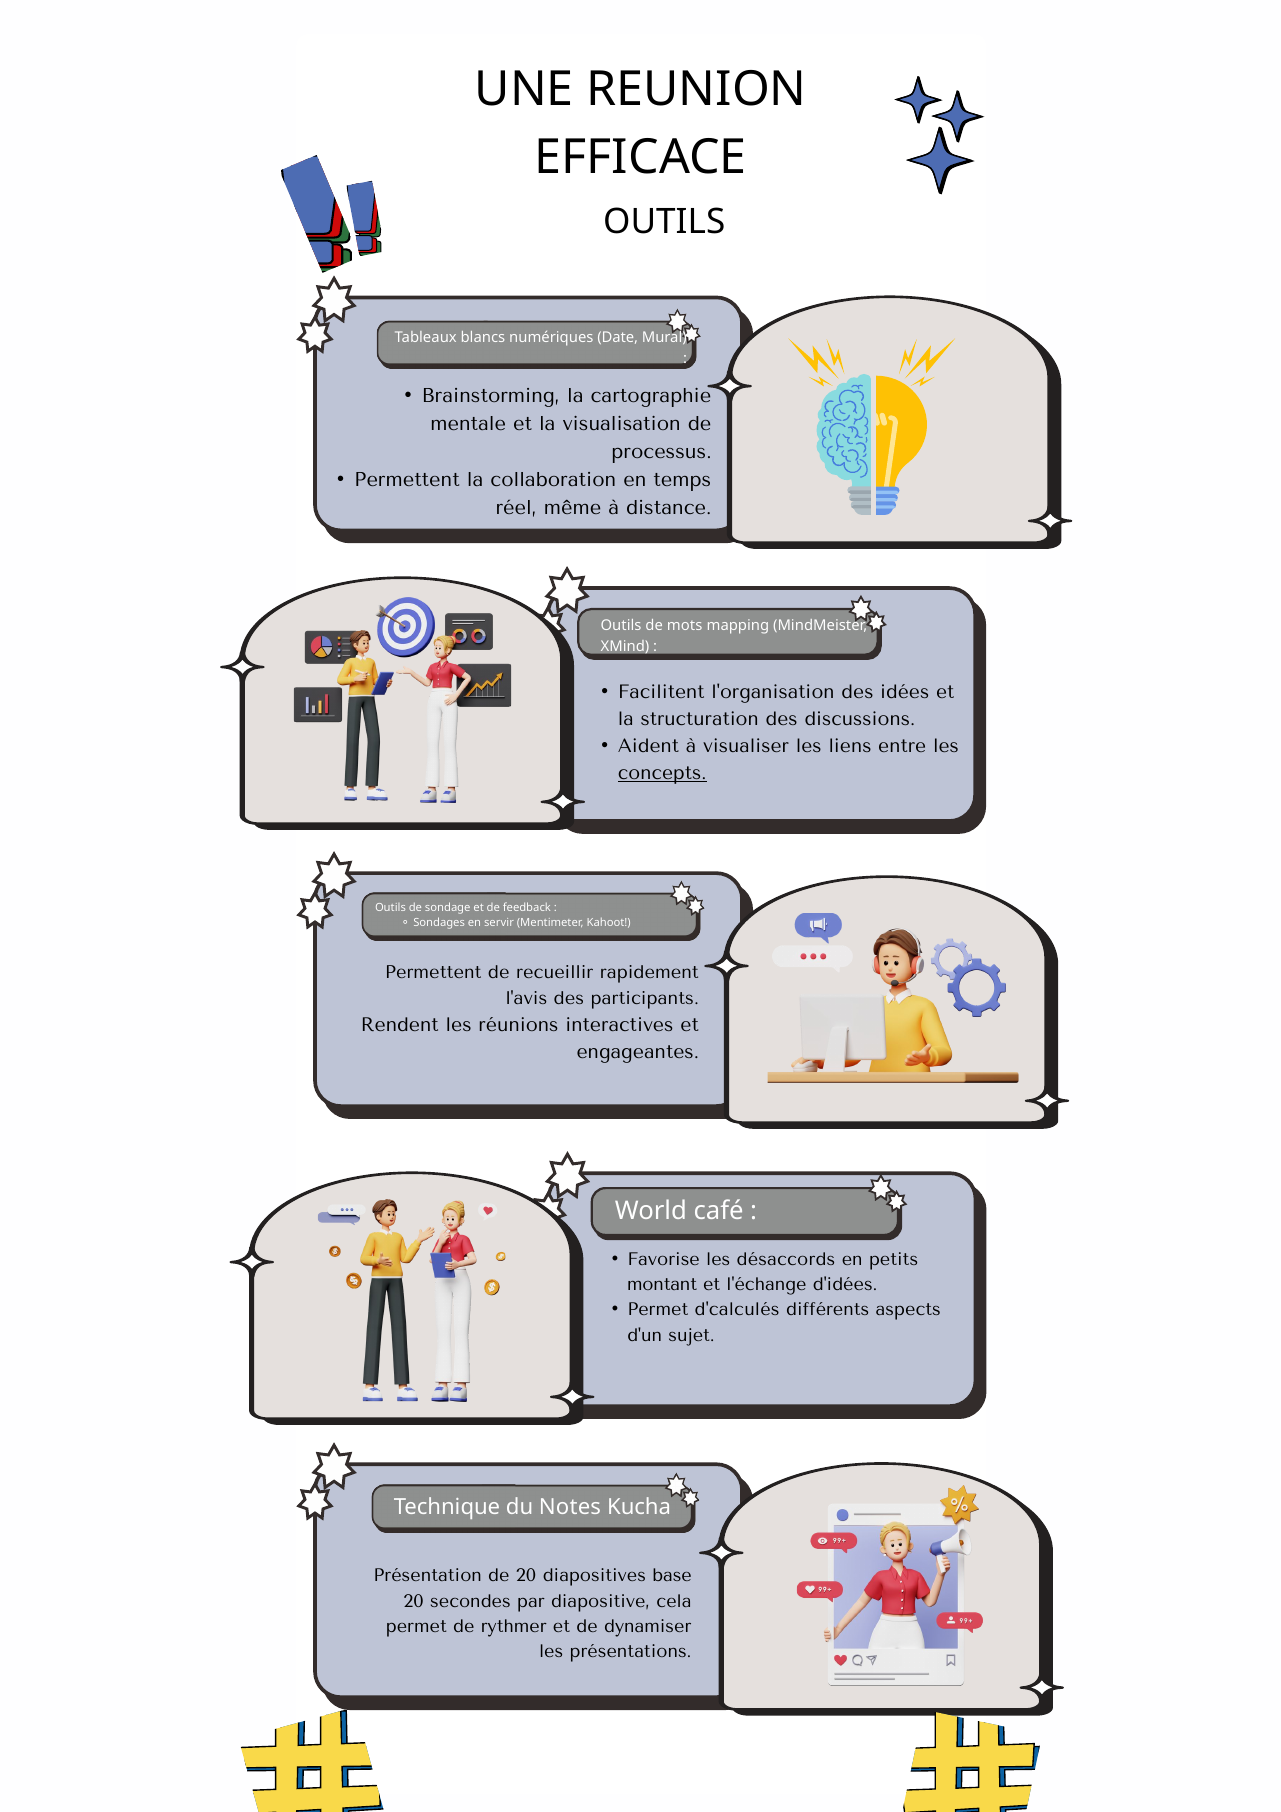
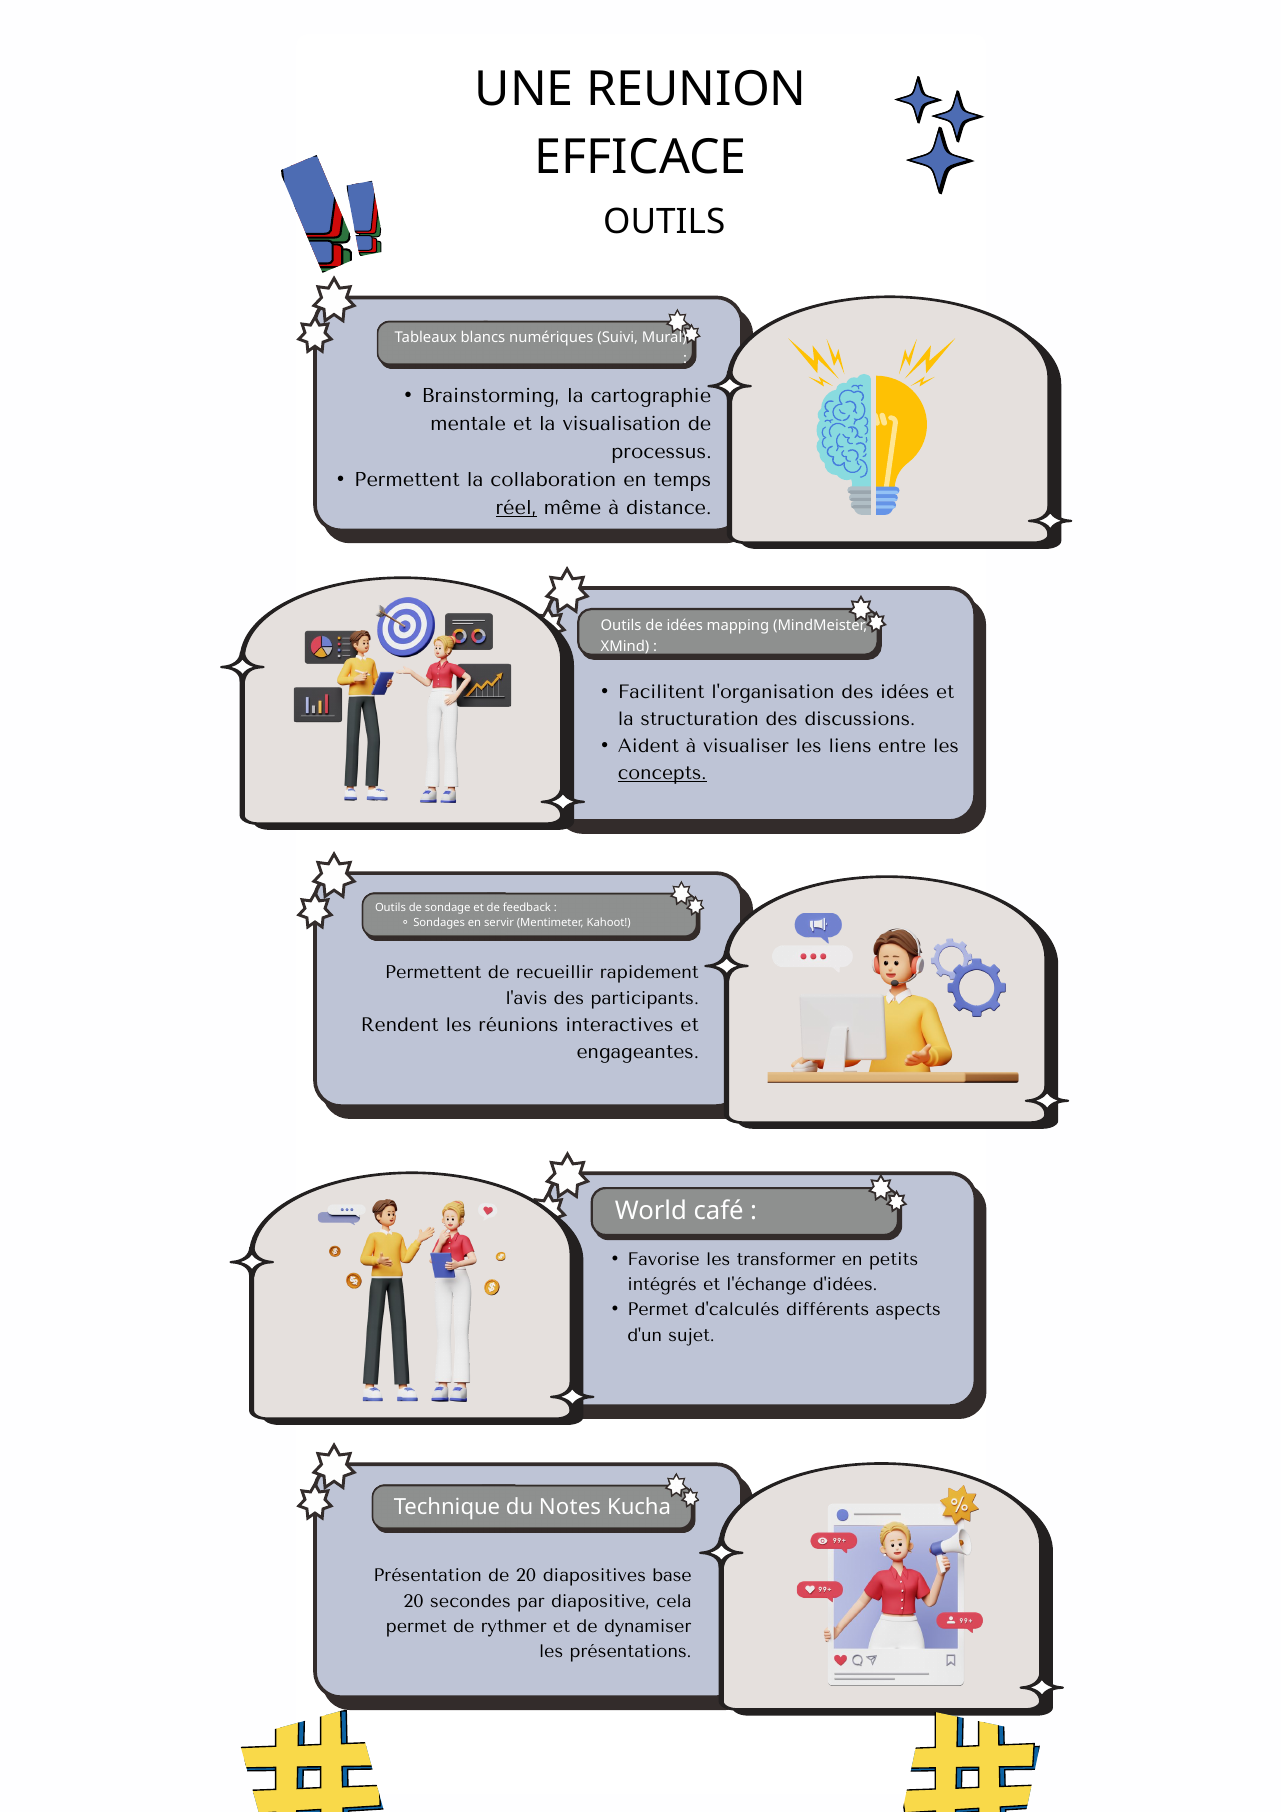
Date: Date -> Suivi (618, 337)
réel underline: none -> present (516, 508)
de mots: mots -> idées (685, 625)
désaccords: désaccords -> transformer (786, 1259)
montant: montant -> intégrés (662, 1284)
